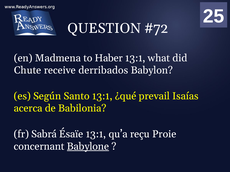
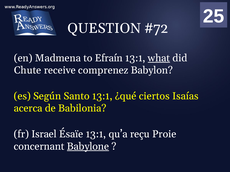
Haber: Haber -> Efraín (109, 58)
what underline: none -> present (159, 58)
derribados: derribados -> comprenez (103, 70)
prevail: prevail -> ciertos (154, 96)
Sabrá: Sabrá -> Israel (44, 134)
